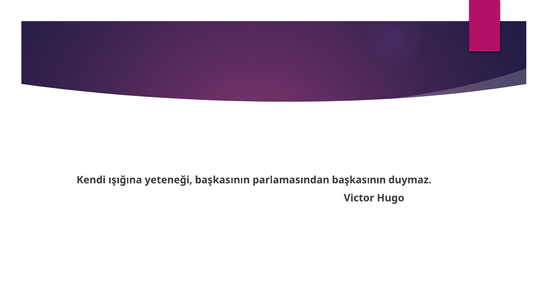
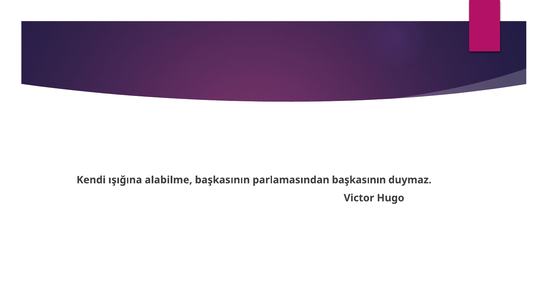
yeteneği: yeteneği -> alabilme (168, 180)
